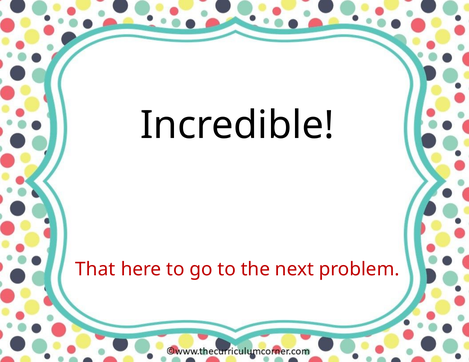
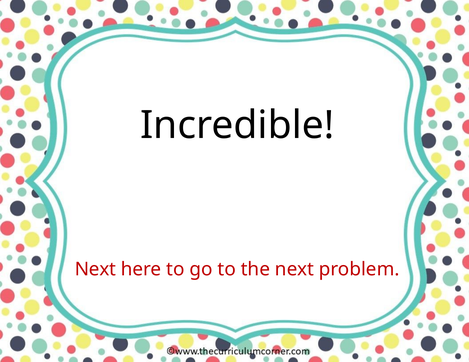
That: That -> Next (95, 270)
